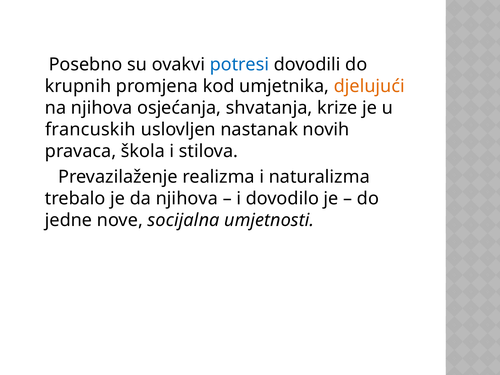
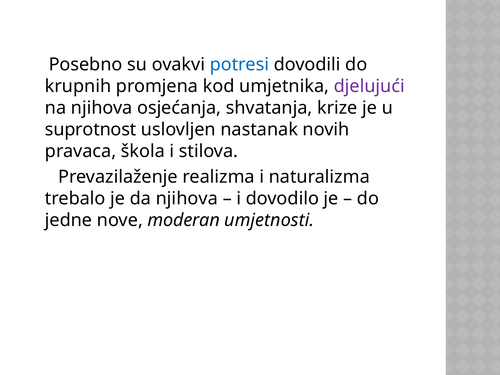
djelujući colour: orange -> purple (369, 86)
francuskih: francuskih -> suprotnost (91, 130)
socijalna: socijalna -> moderan (184, 220)
